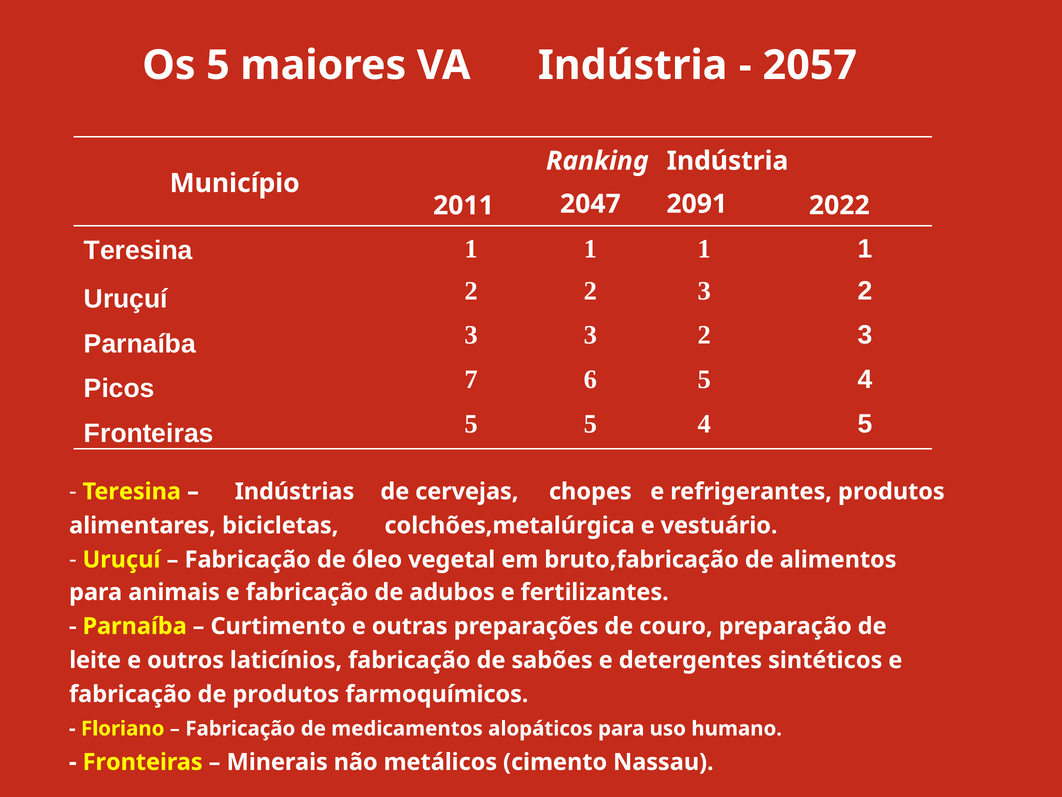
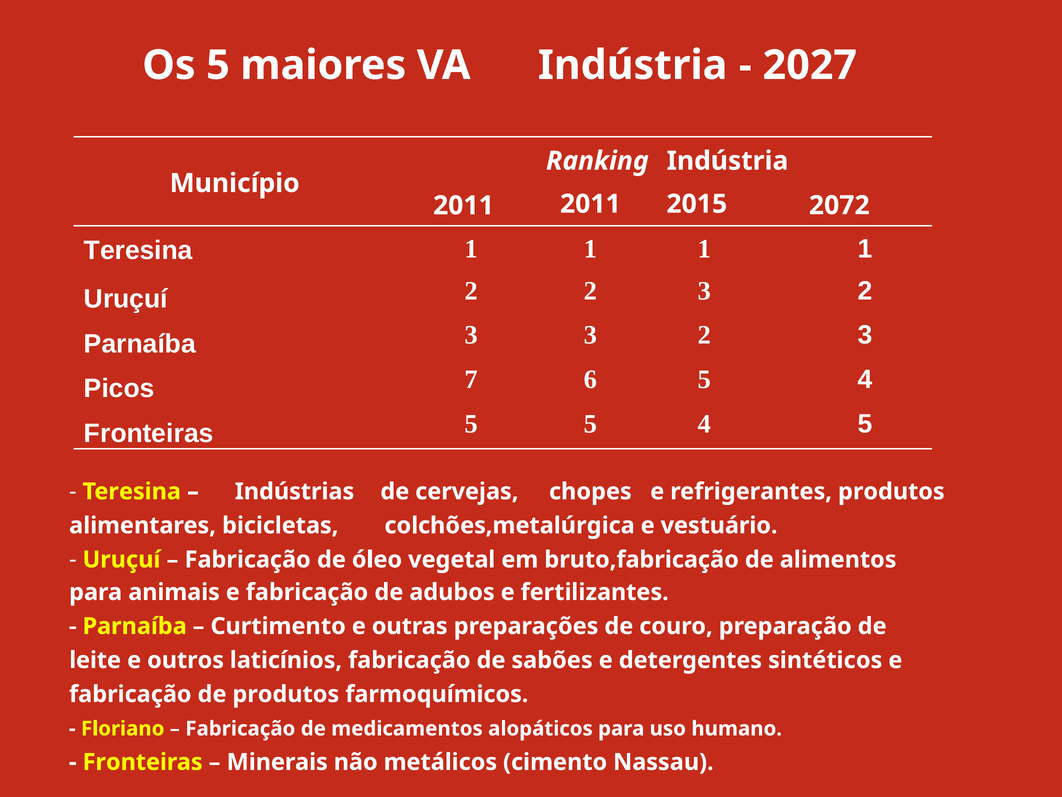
2057: 2057 -> 2027 (810, 65)
2047: 2047 -> 2011 (590, 204)
2091: 2091 -> 2015 (697, 204)
2022: 2022 -> 2072 (839, 205)
